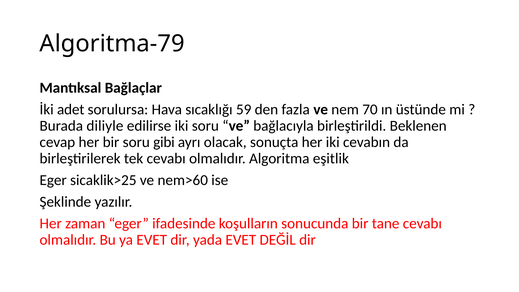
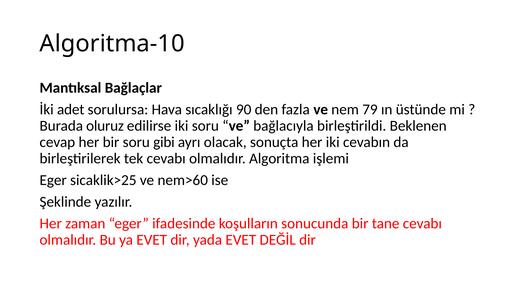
Algoritma-79: Algoritma-79 -> Algoritma-10 (112, 44)
59: 59 -> 90 (244, 109)
70: 70 -> 79 (370, 109)
diliyle: diliyle -> oluruz (105, 126)
eşitlik: eşitlik -> işlemi (331, 158)
